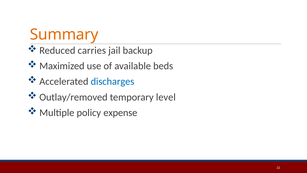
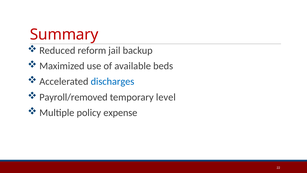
Summary colour: orange -> red (64, 34)
carries: carries -> reform (92, 50)
Outlay/removed: Outlay/removed -> Payroll/removed (73, 97)
